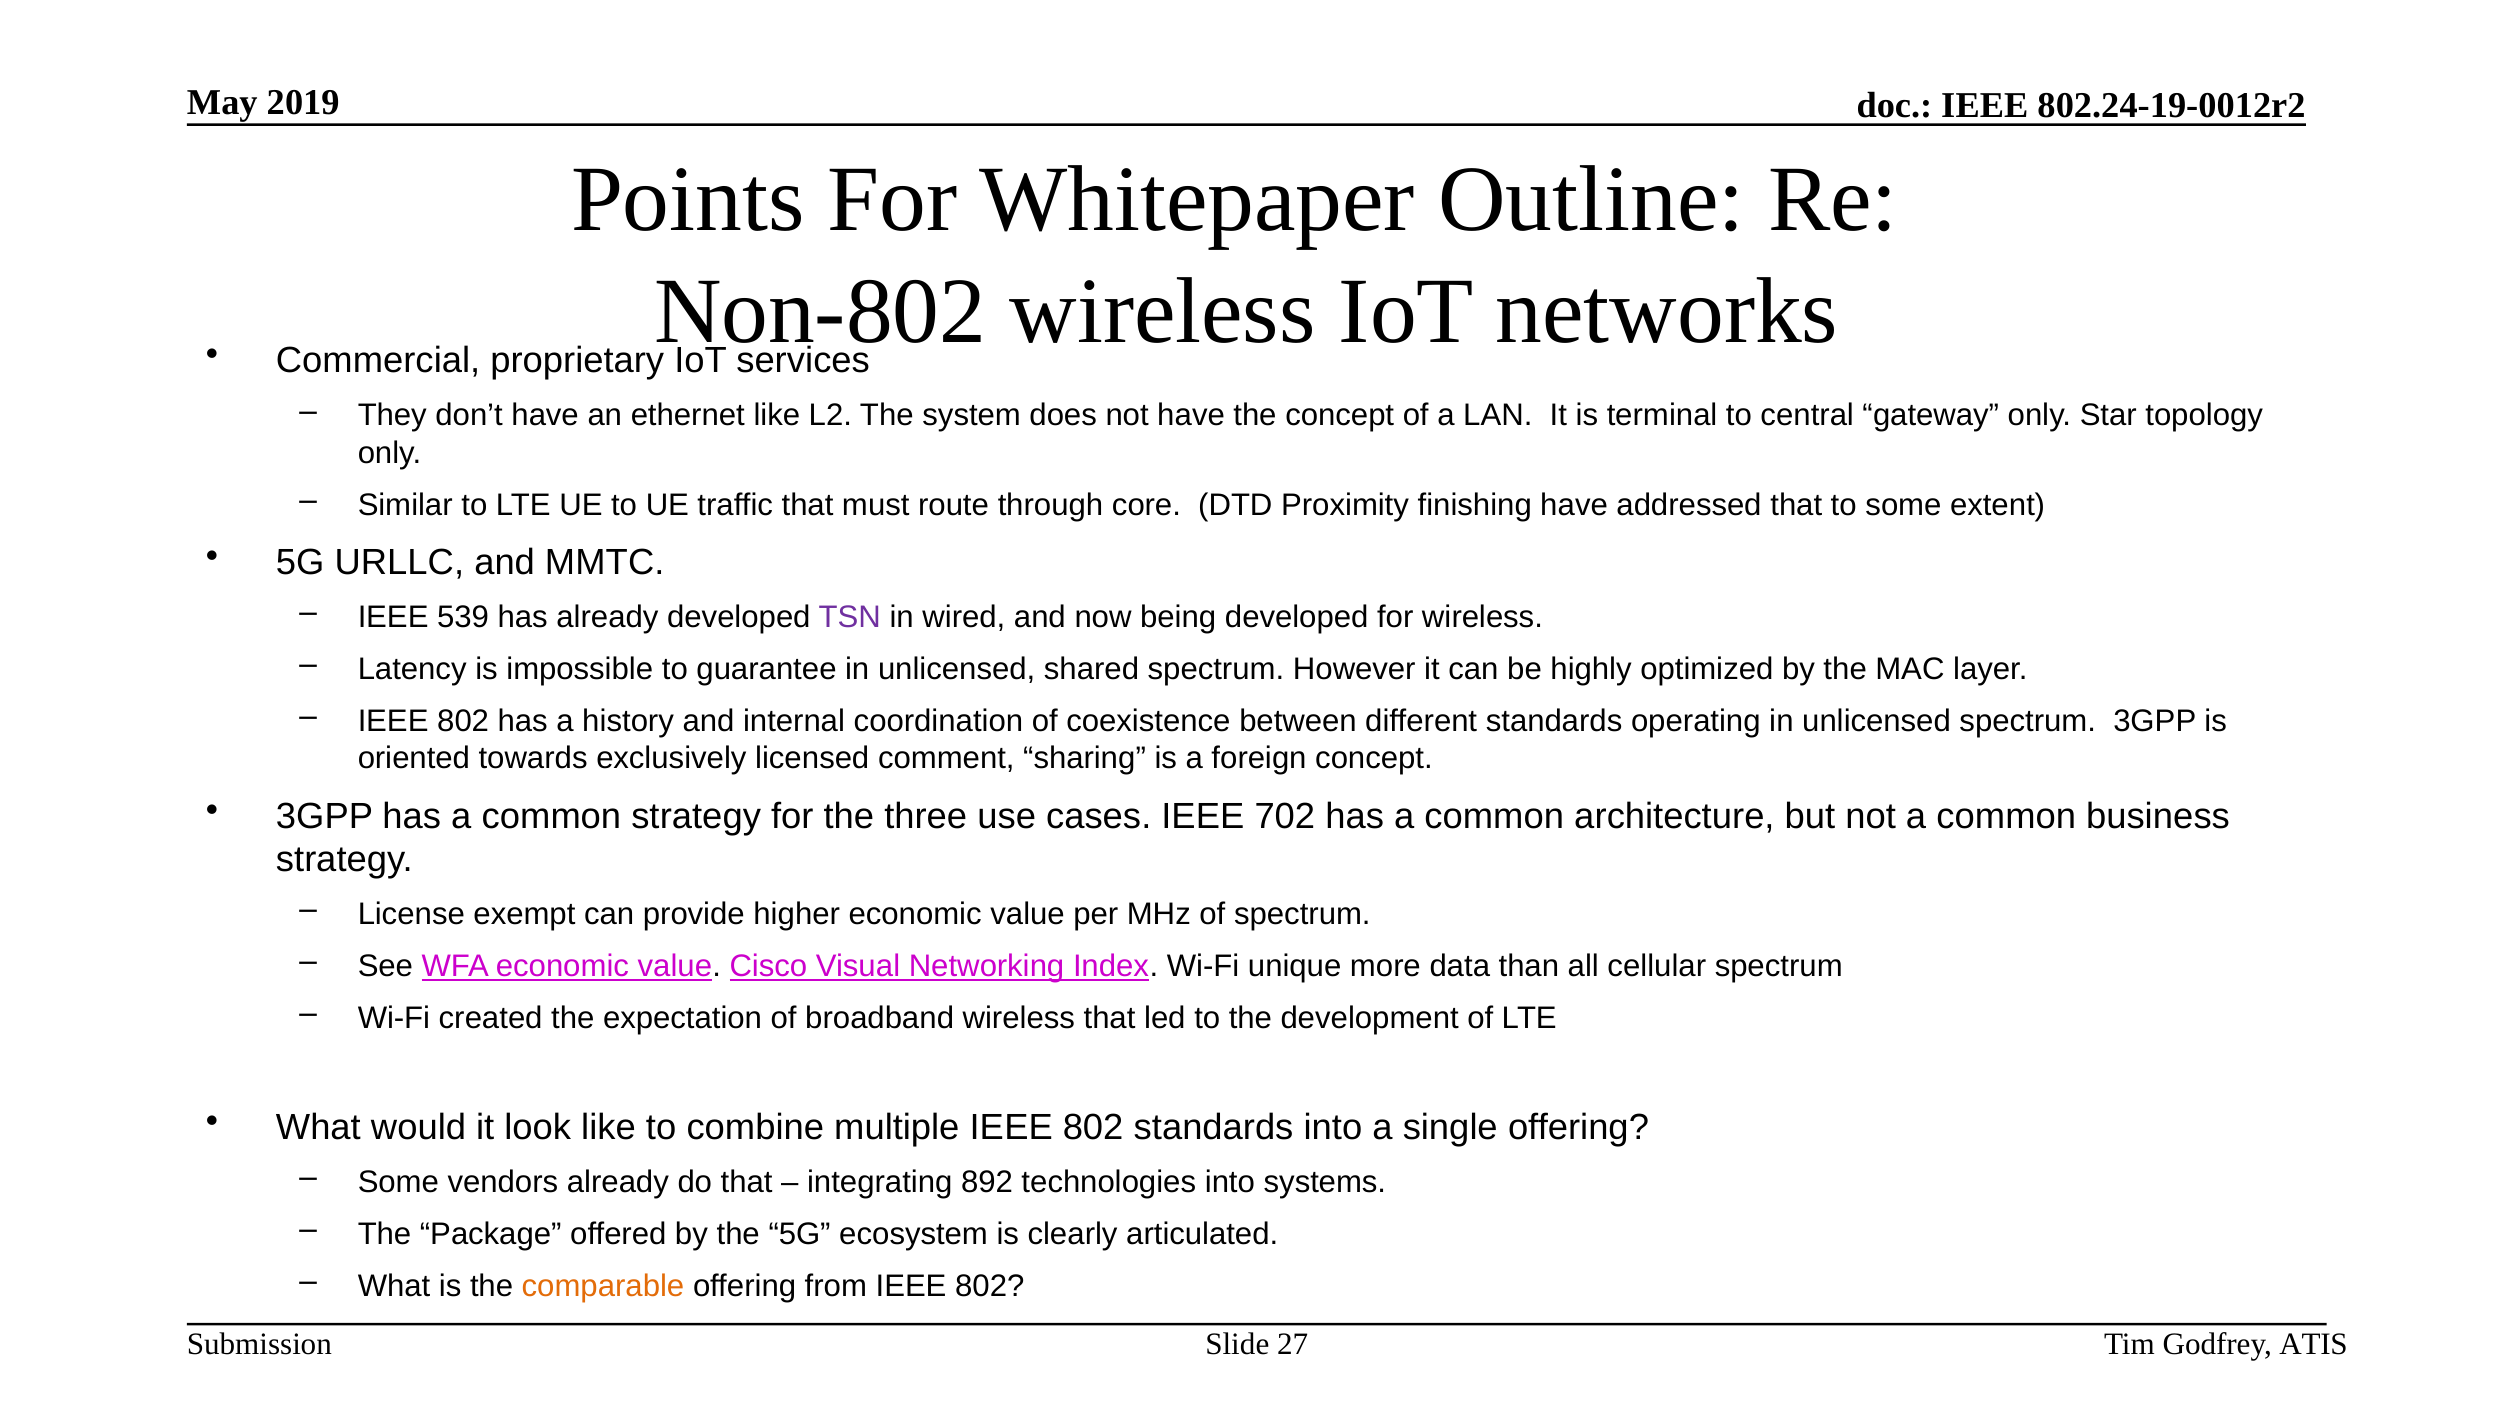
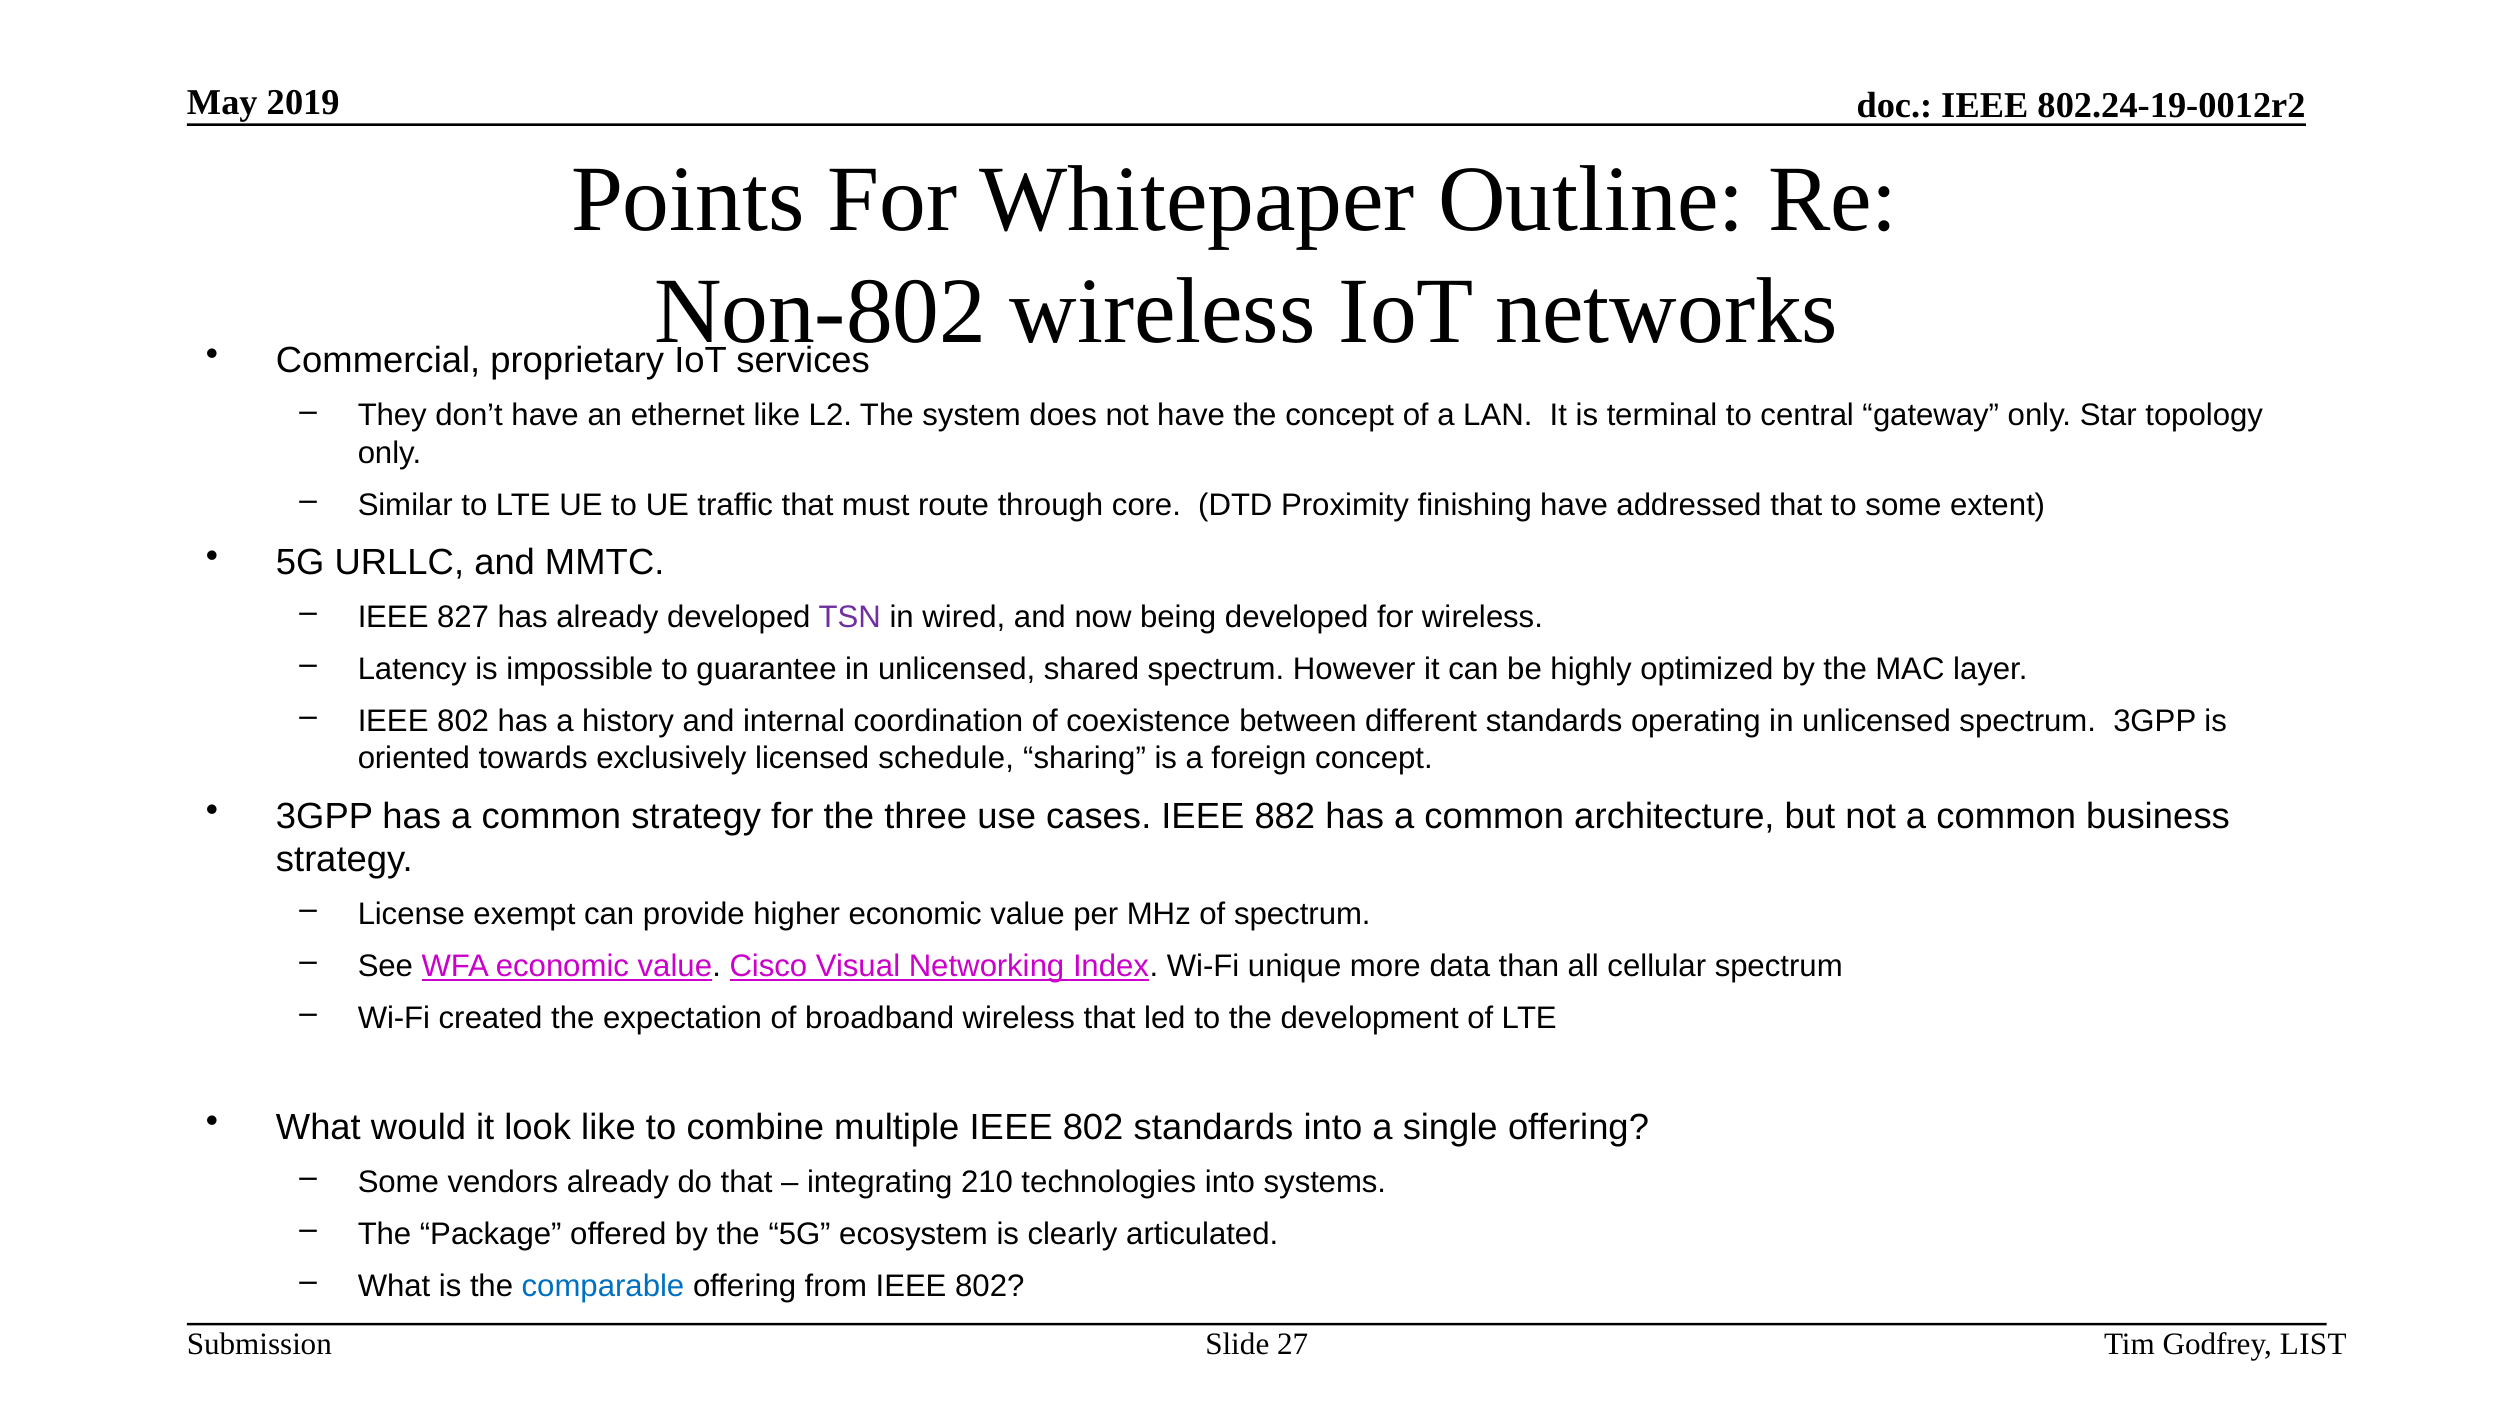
539: 539 -> 827 (463, 617)
comment: comment -> schedule (946, 759)
702: 702 -> 882 (1285, 816)
892: 892 -> 210 (987, 1183)
comparable colour: orange -> blue (603, 1287)
ATIS: ATIS -> LIST (2313, 1345)
